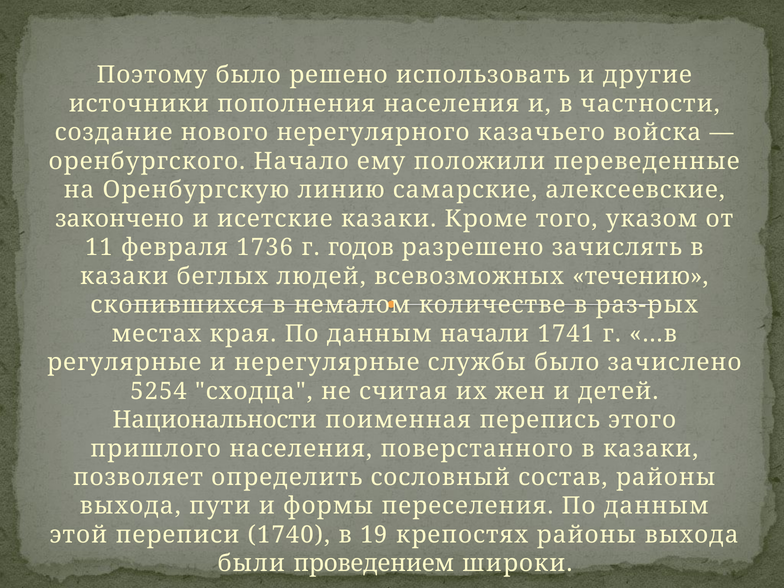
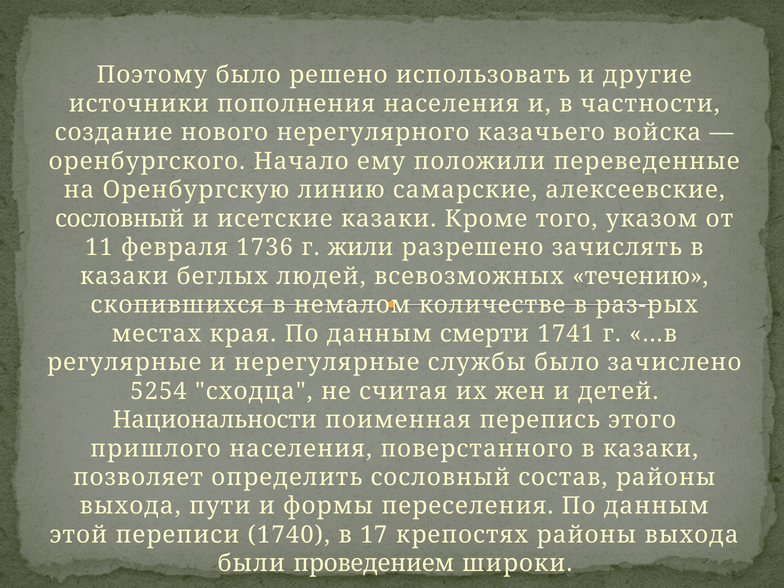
закончено: закончено -> сословный (120, 219)
годов: годов -> жили (361, 247)
начали: начали -> смерти (485, 334)
19: 19 -> 17 (374, 535)
